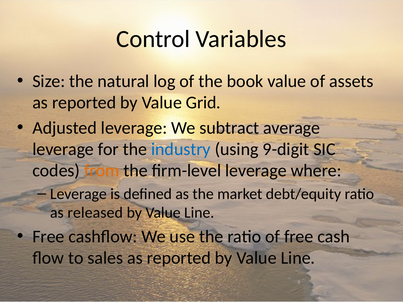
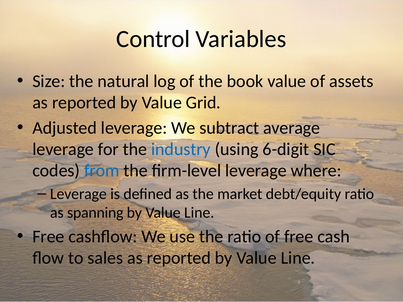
9-digit: 9-digit -> 6-digit (286, 149)
from colour: orange -> blue (102, 171)
released: released -> spanning (95, 213)
